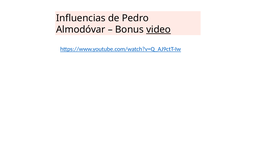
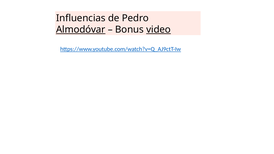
Almodóvar underline: none -> present (81, 30)
